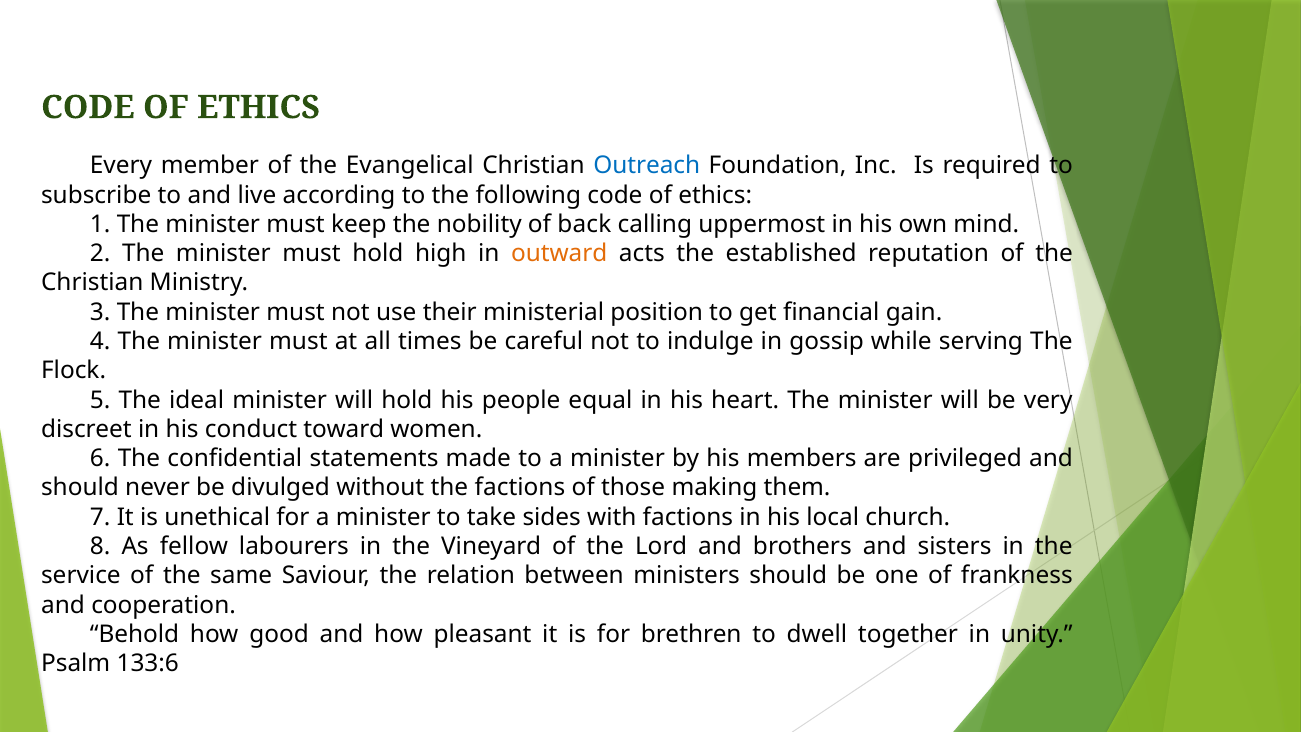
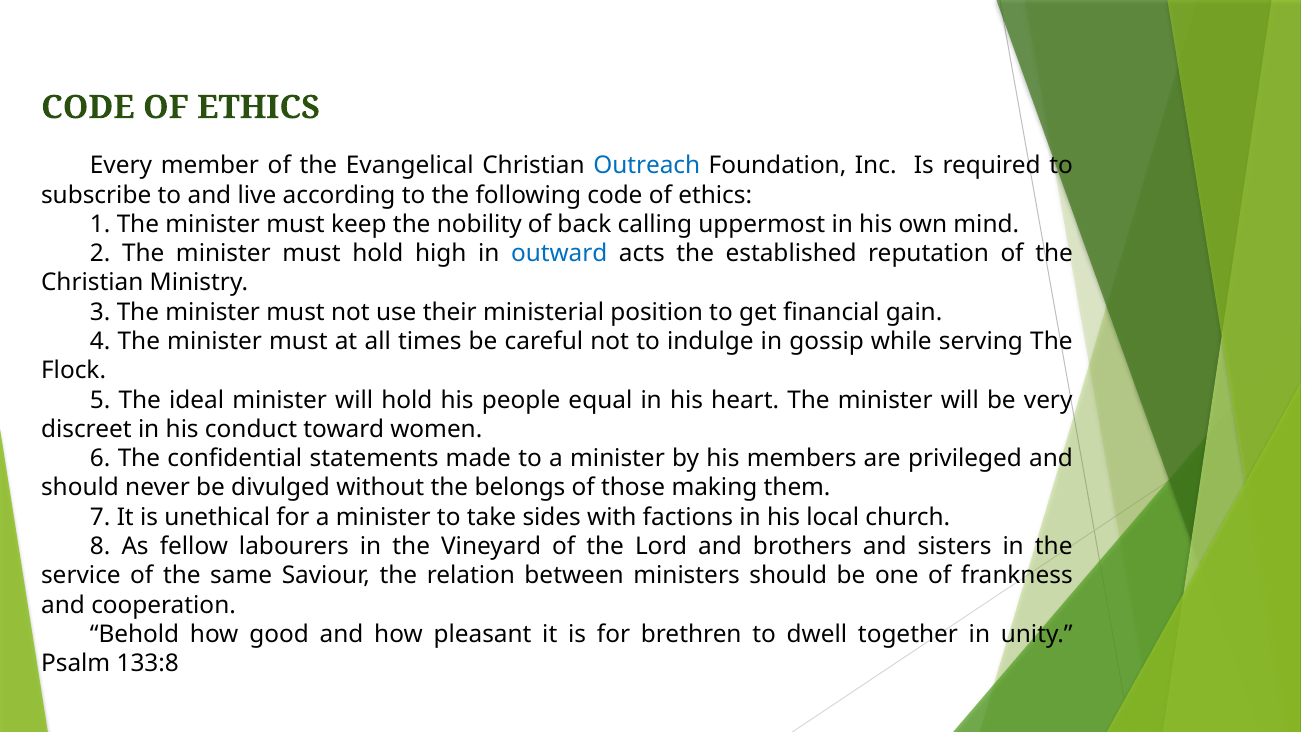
outward colour: orange -> blue (559, 254)
the factions: factions -> belongs (520, 488)
133:6: 133:6 -> 133:8 (148, 663)
